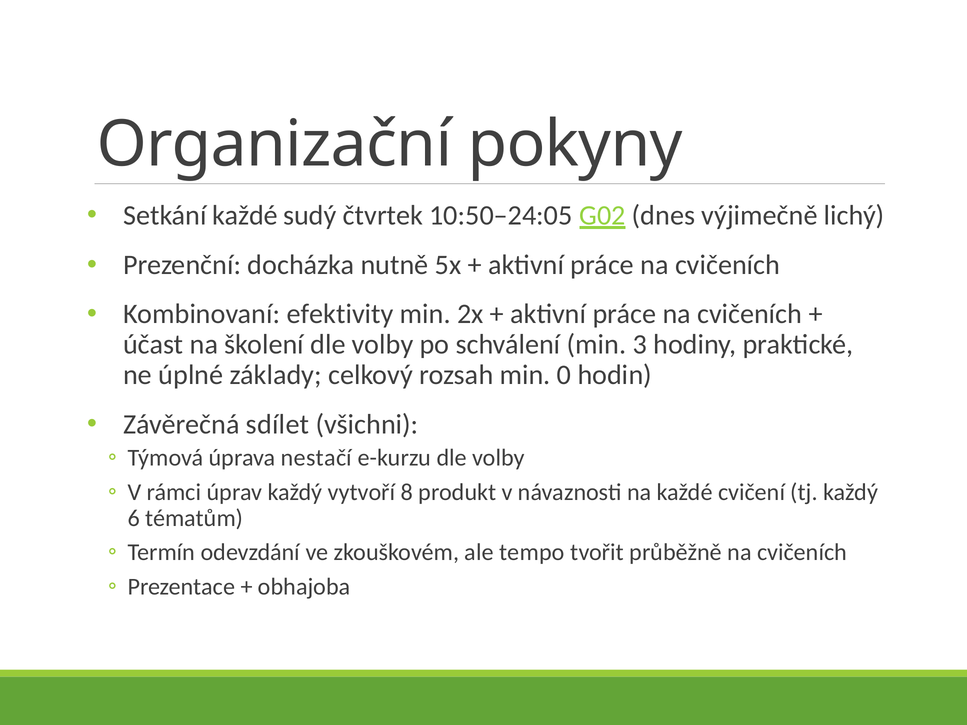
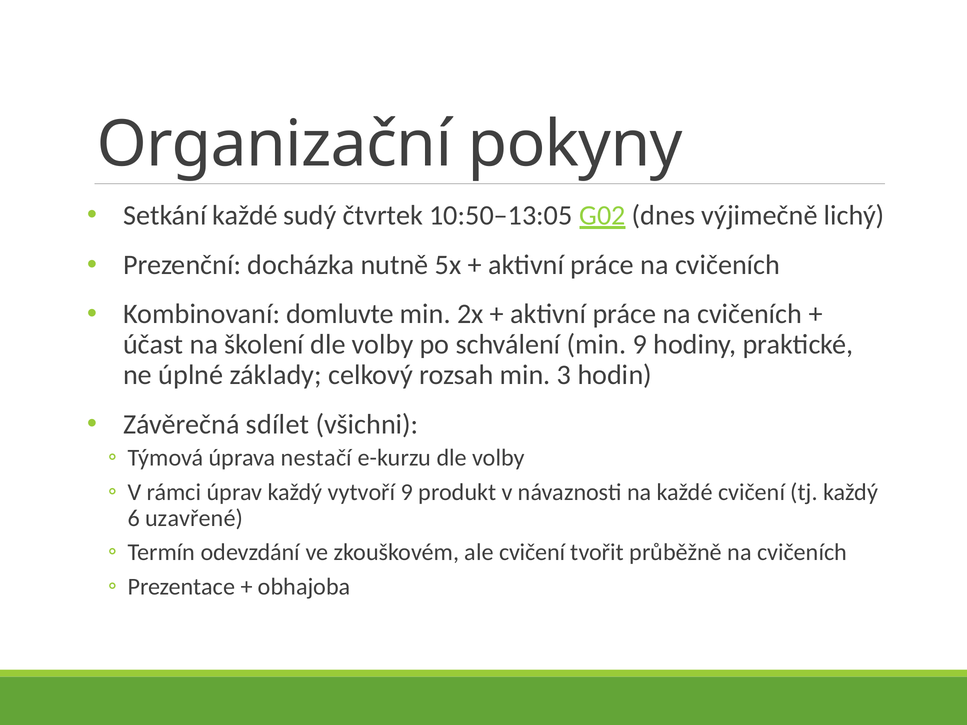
10:50–24:05: 10:50–24:05 -> 10:50–13:05 (501, 216)
efektivity: efektivity -> domluvte (340, 314)
min 3: 3 -> 9 (640, 345)
0: 0 -> 3 (564, 375)
vytvoří 8: 8 -> 9 (407, 492)
tématům: tématům -> uzavřené (194, 518)
ale tempo: tempo -> cvičení (532, 553)
